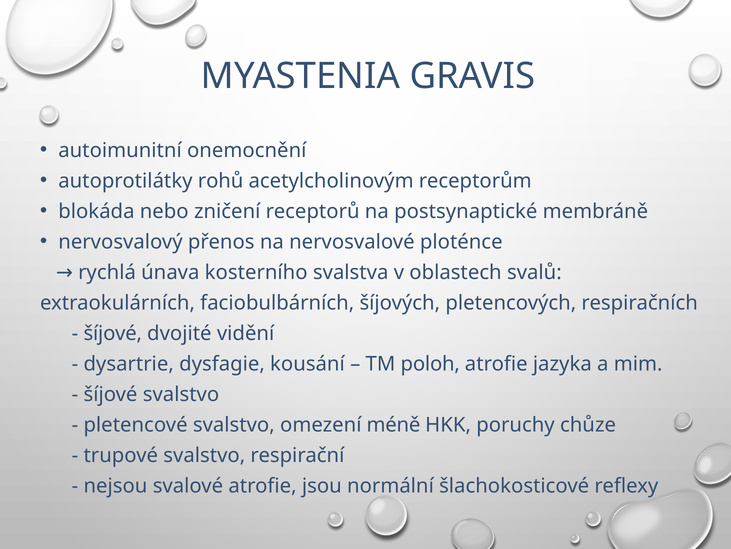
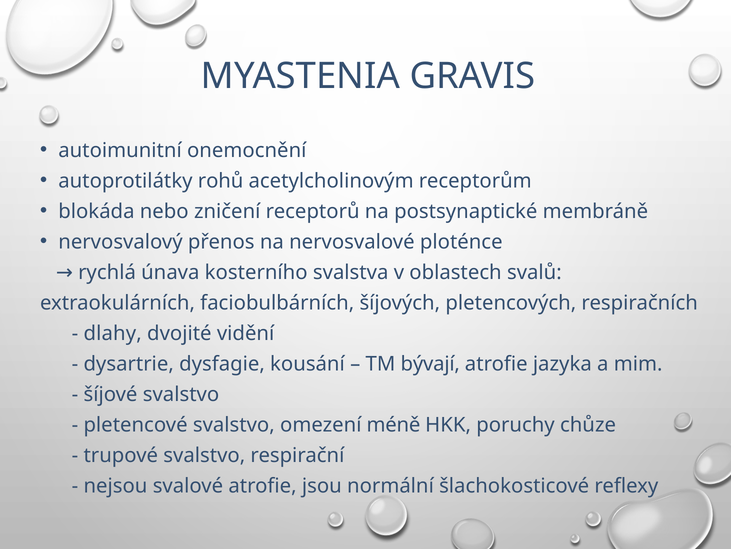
šíjové: šíjové -> dlahy (113, 333)
poloh: poloh -> bývají (430, 364)
